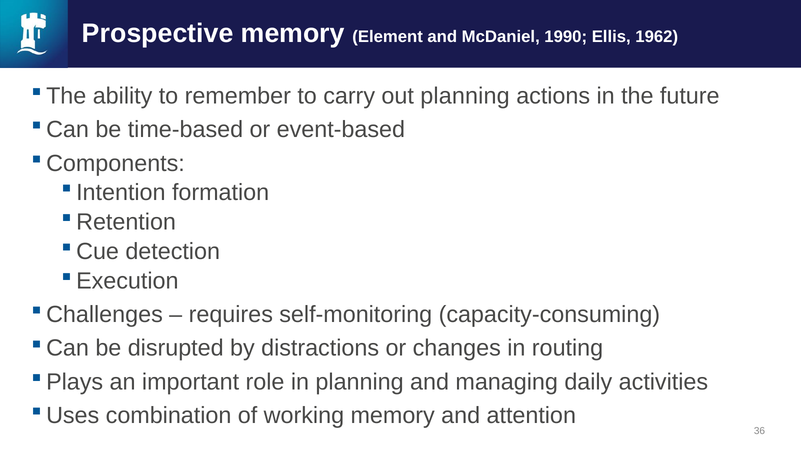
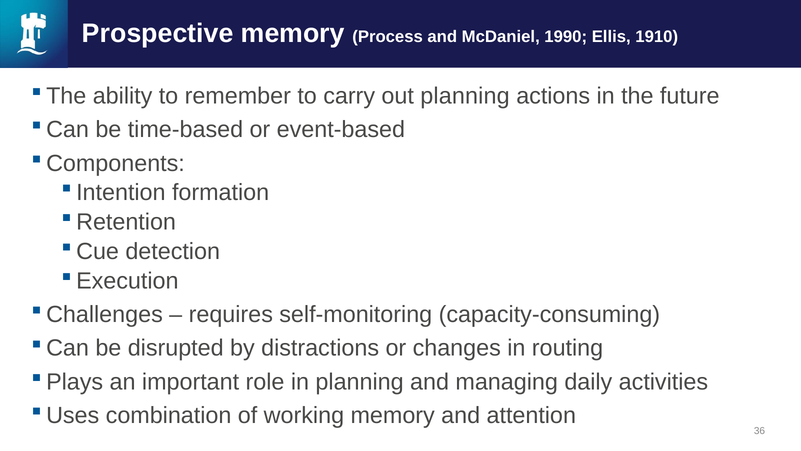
Element: Element -> Process (388, 37)
1962: 1962 -> 1910 (657, 37)
